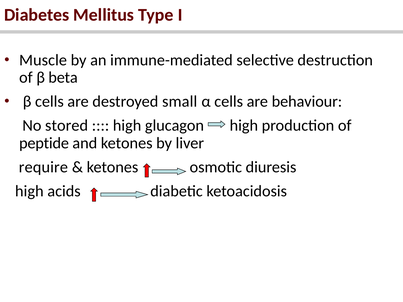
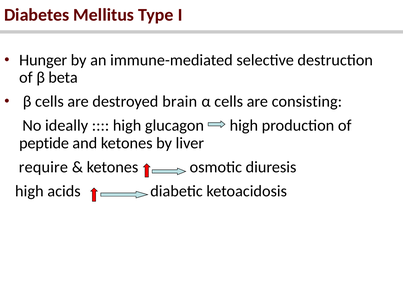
Muscle: Muscle -> Hunger (43, 60)
small: small -> brain (180, 102)
behaviour: behaviour -> consisting (307, 102)
stored: stored -> ideally (67, 126)
